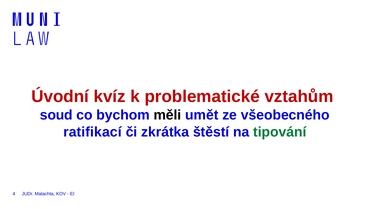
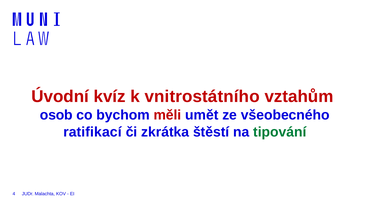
problematické: problematické -> vnitrostátního (202, 96)
soud: soud -> osob (56, 115)
měli colour: black -> red (167, 115)
